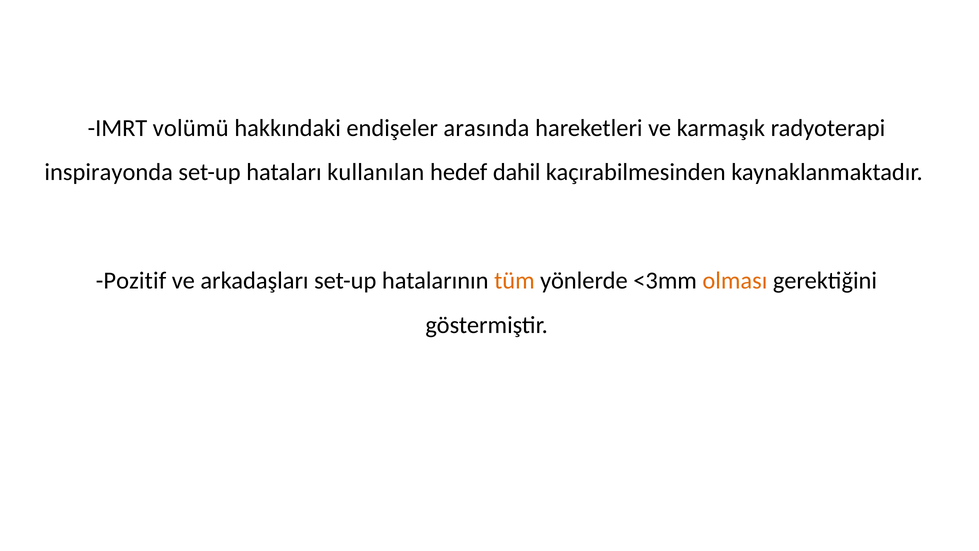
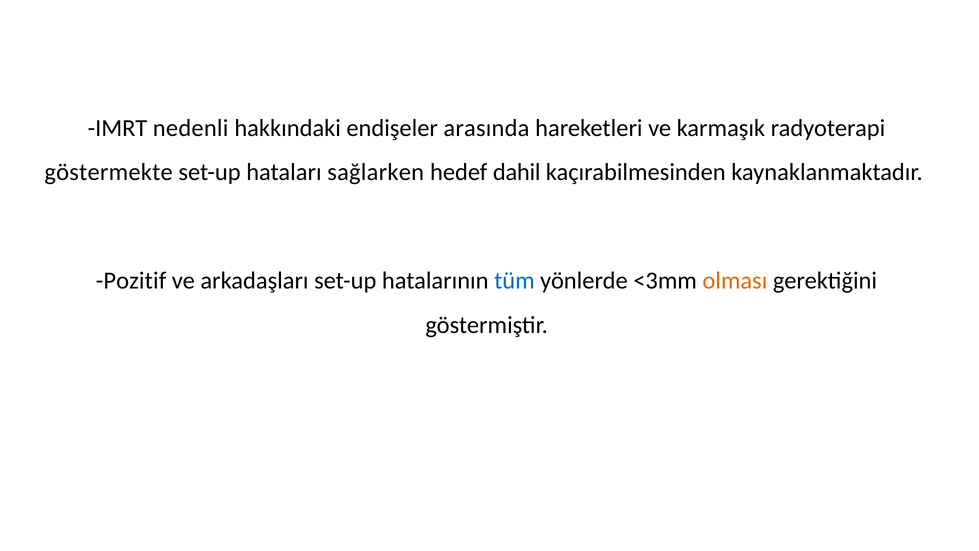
volümü: volümü -> nedenli (191, 128)
inspirayonda: inspirayonda -> göstermekte (109, 172)
kullanılan: kullanılan -> sağlarken (376, 172)
tüm colour: orange -> blue (514, 281)
